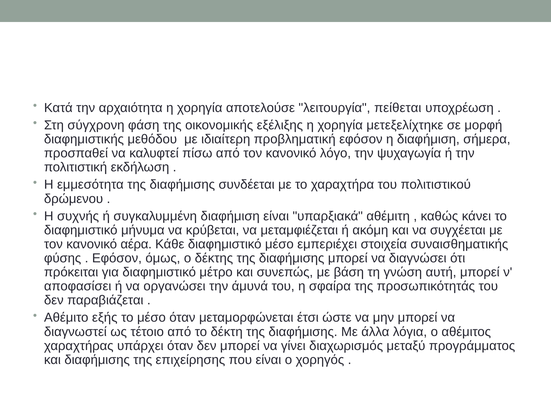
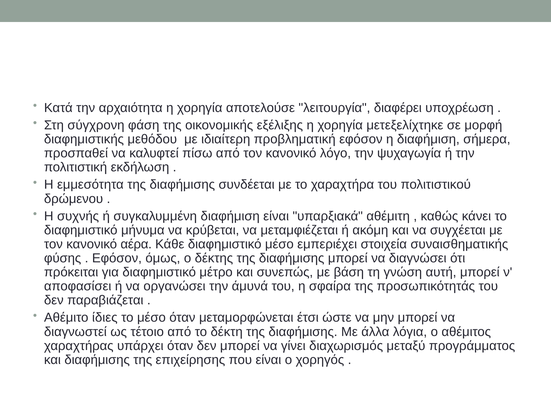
πείθεται: πείθεται -> διαφέρει (398, 108)
εξής: εξής -> ίδιες (105, 318)
